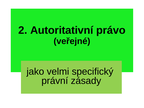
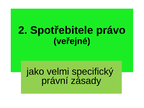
Autoritativní: Autoritativní -> Spotřebitele (62, 30)
